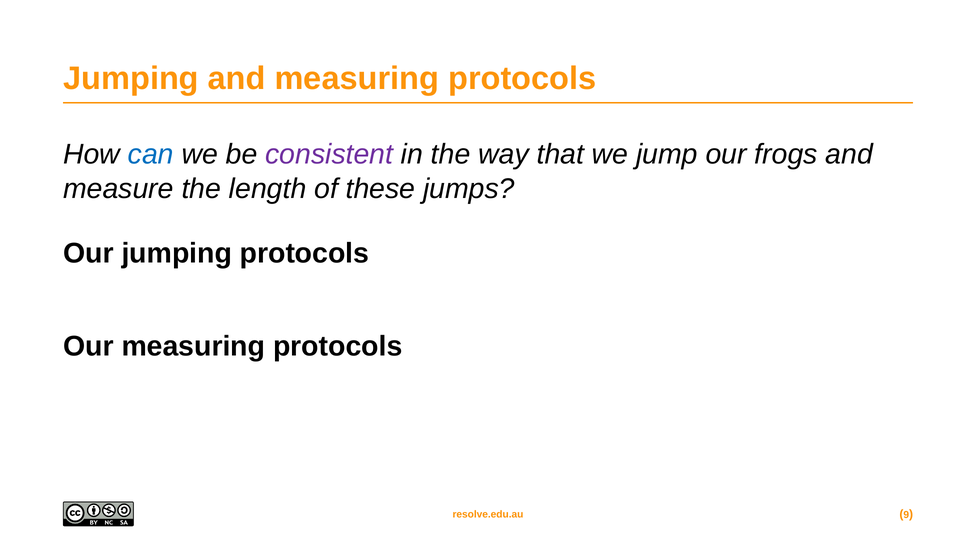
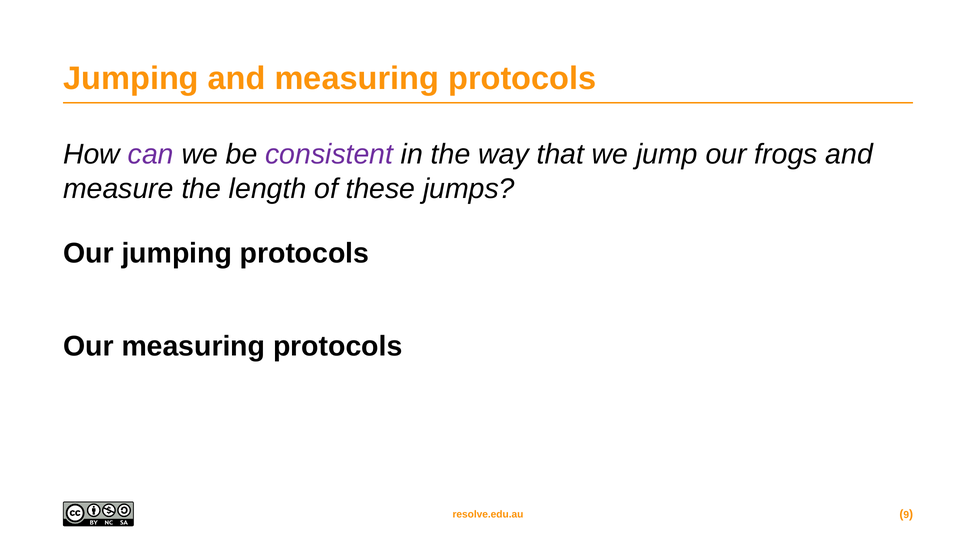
can colour: blue -> purple (151, 155)
